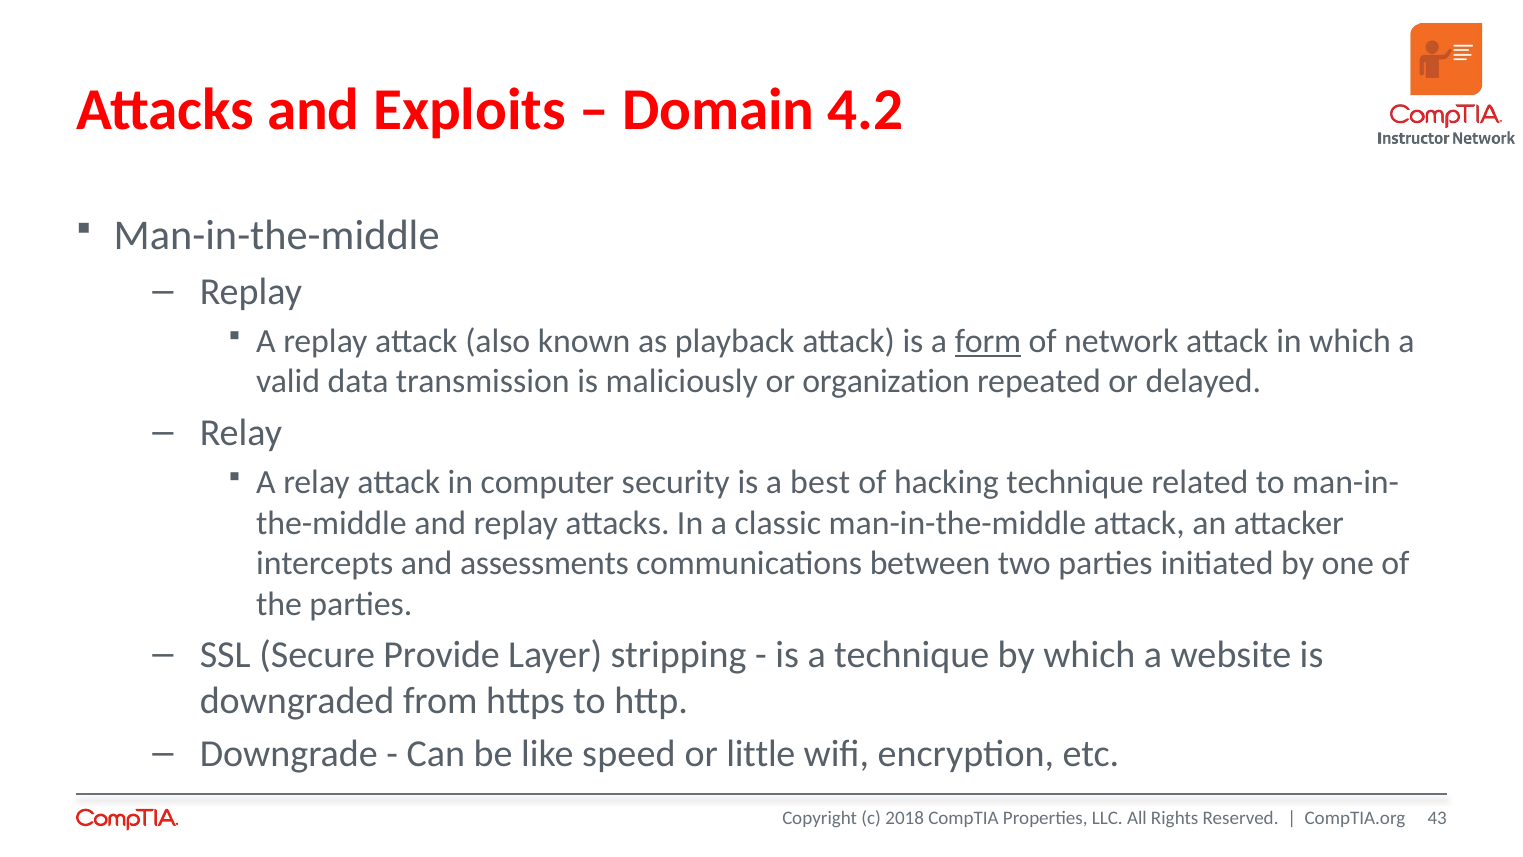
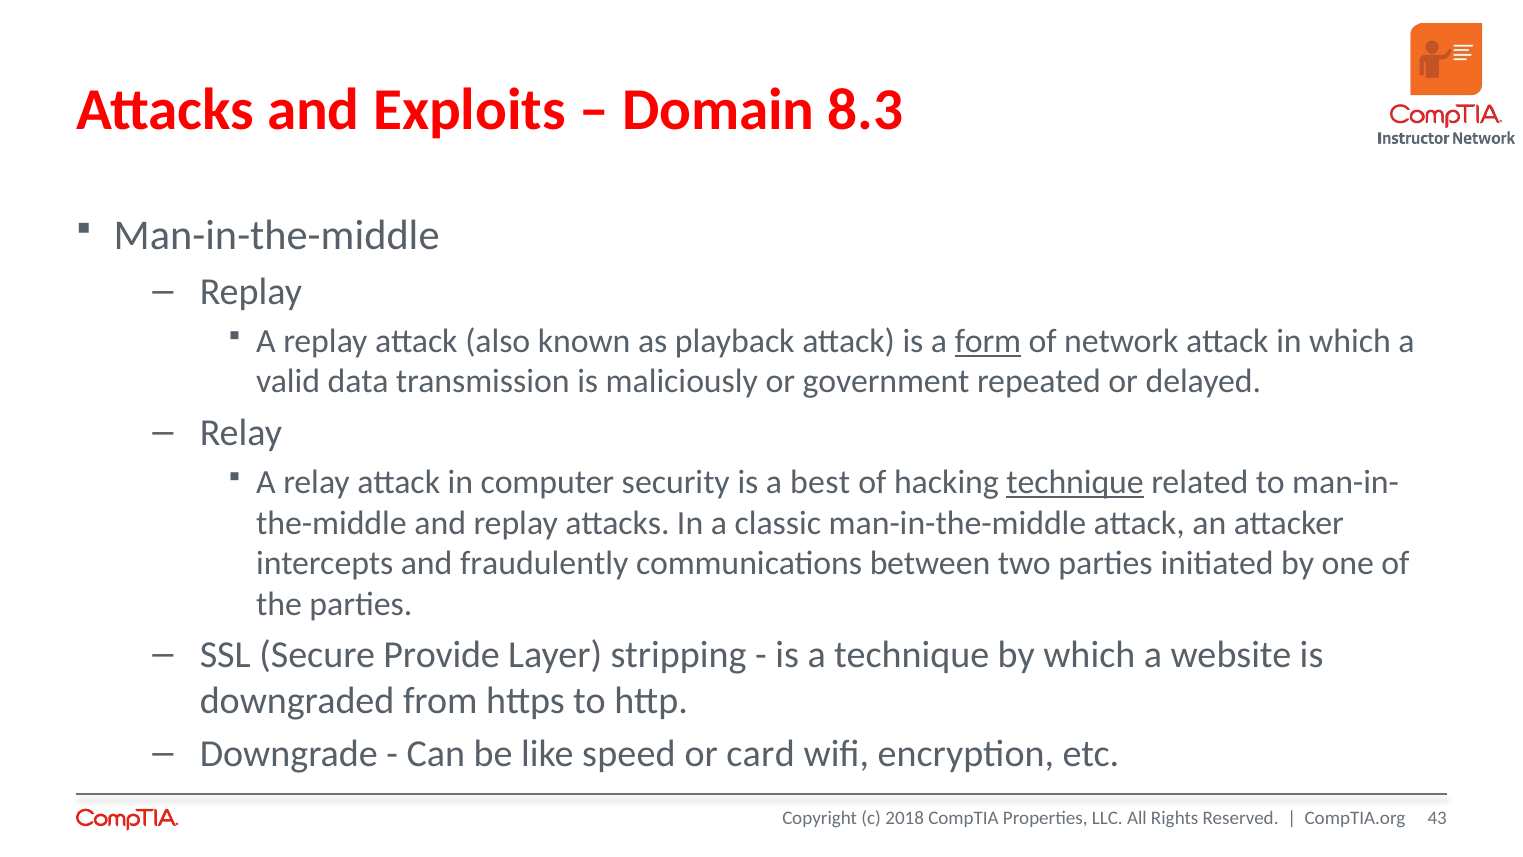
4.2: 4.2 -> 8.3 (866, 110)
organization: organization -> government (886, 382)
technique underline: none -> present (1075, 482)
assessments: assessments -> fraudulently (544, 564)
little: little -> card (761, 754)
